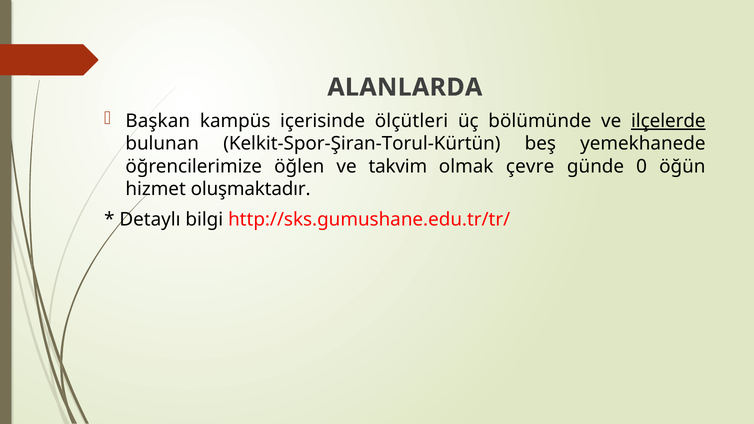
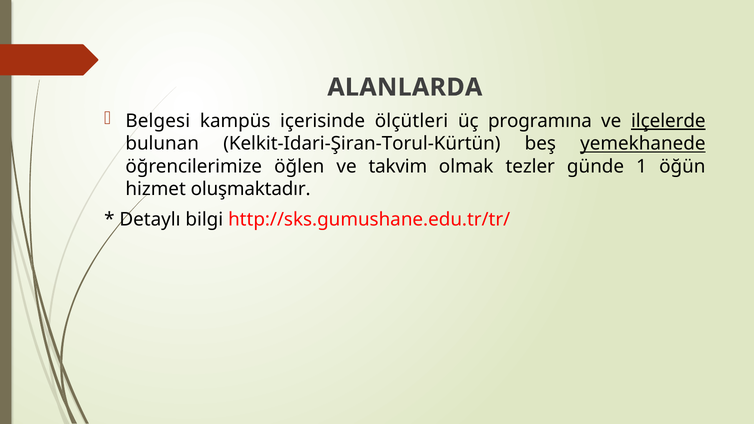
Başkan: Başkan -> Belgesi (158, 121)
bölümünde: bölümünde -> programına (540, 121)
Kelkit-Spor-Şiran-Torul-Kürtün: Kelkit-Spor-Şiran-Torul-Kürtün -> Kelkit-Idari-Şiran-Torul-Kürtün (362, 144)
yemekhanede underline: none -> present (643, 144)
çevre: çevre -> tezler (530, 166)
0: 0 -> 1 (642, 166)
